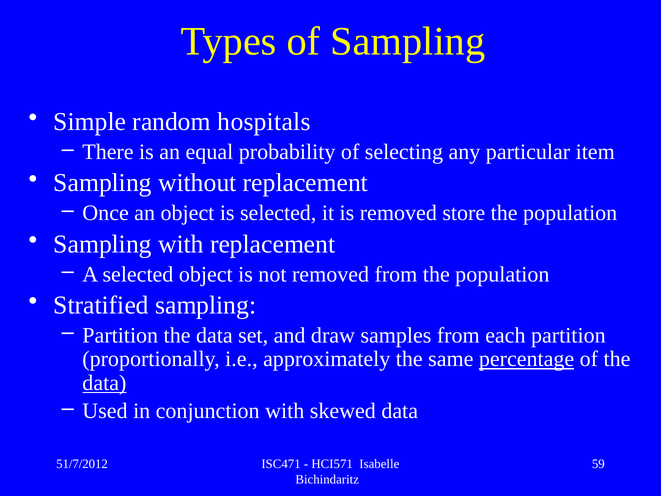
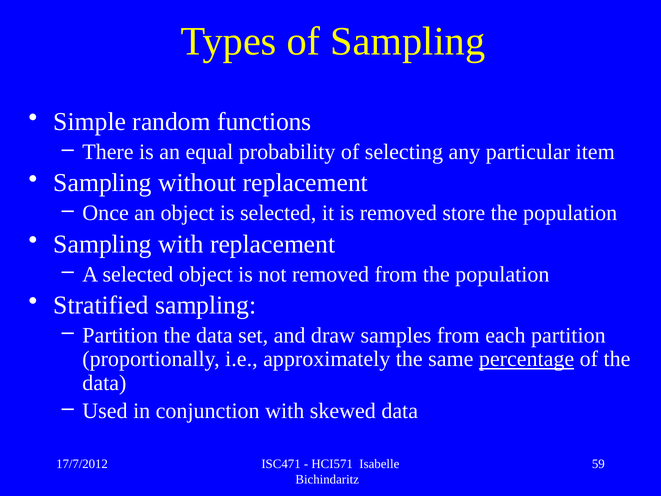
hospitals: hospitals -> functions (264, 122)
data underline: present -> none (104, 383)
51/7/2012: 51/7/2012 -> 17/7/2012 (82, 464)
